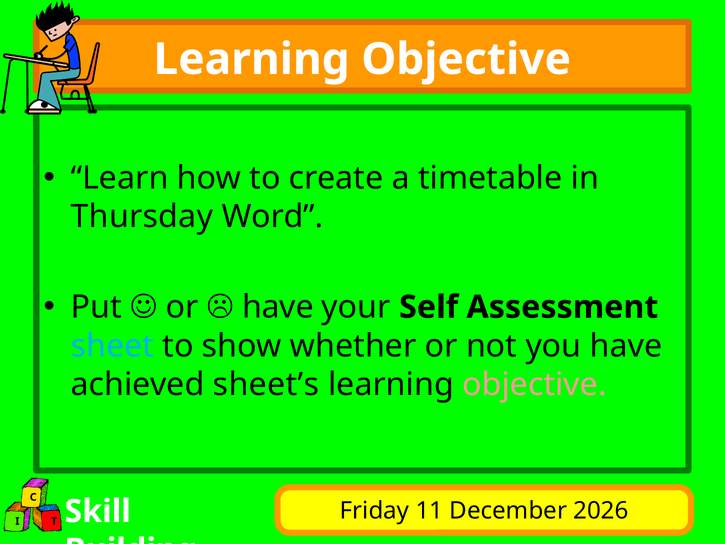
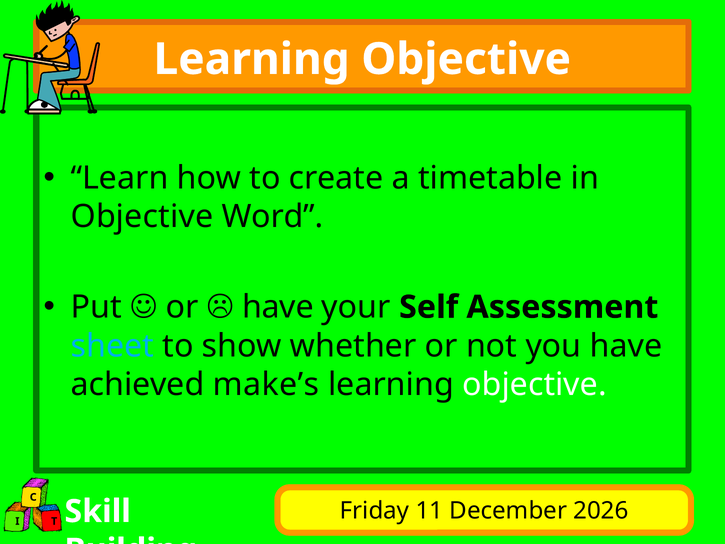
Thursday: Thursday -> Objective (142, 217)
sheet’s: sheet’s -> make’s (266, 384)
objective colour: pink -> white (534, 384)
